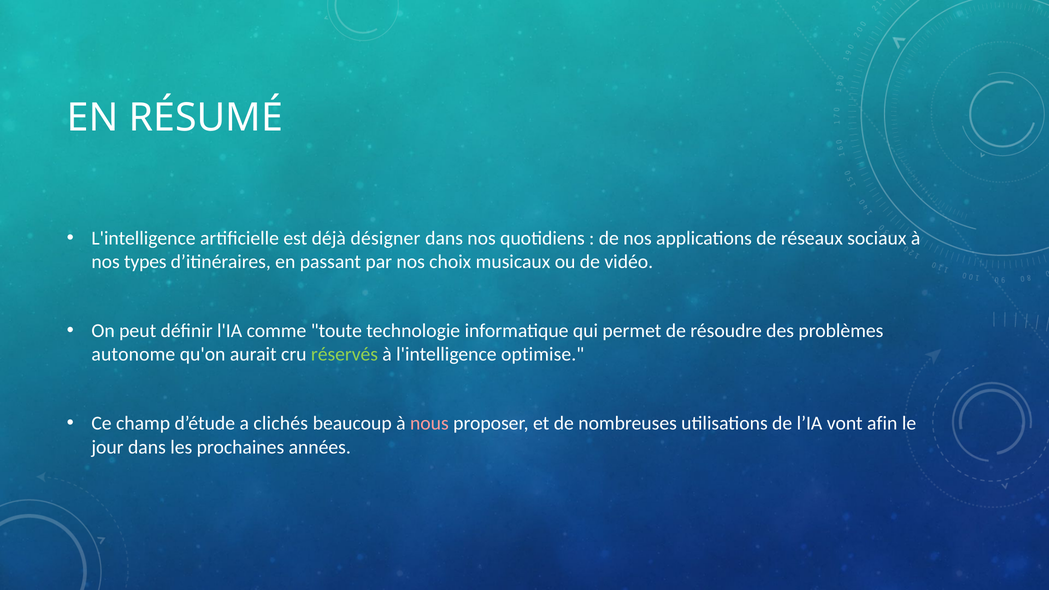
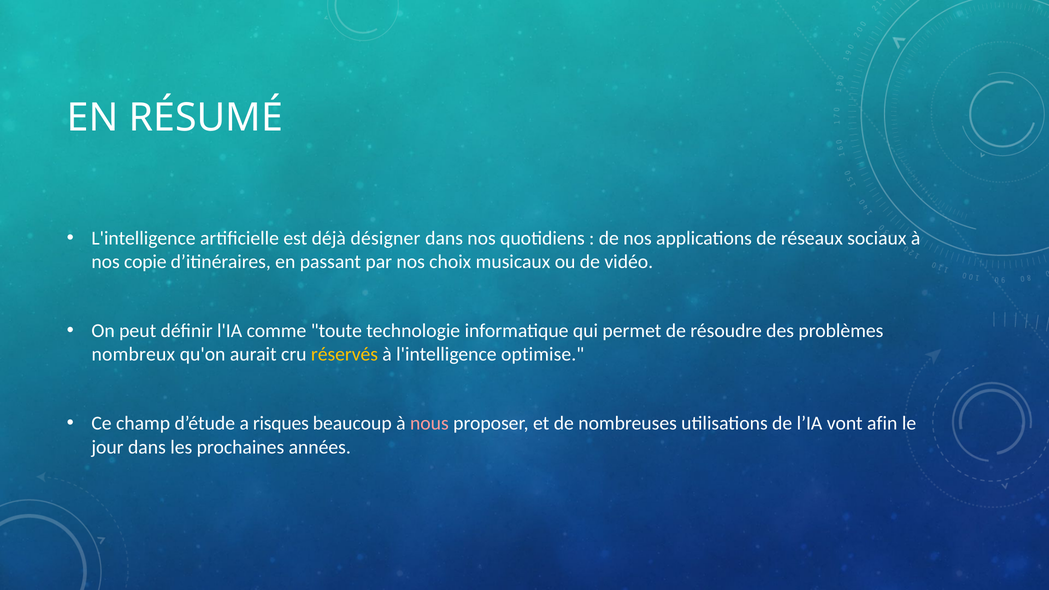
types: types -> copie (145, 262)
autonome: autonome -> nombreux (133, 354)
réservés colour: light green -> yellow (345, 354)
clichés: clichés -> risques (281, 423)
